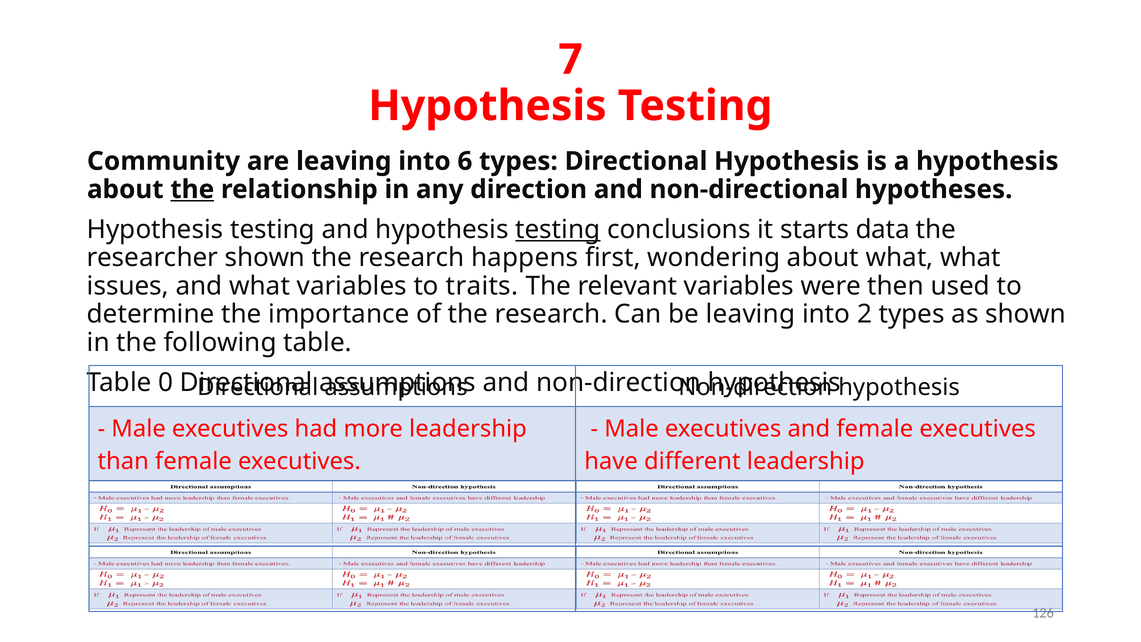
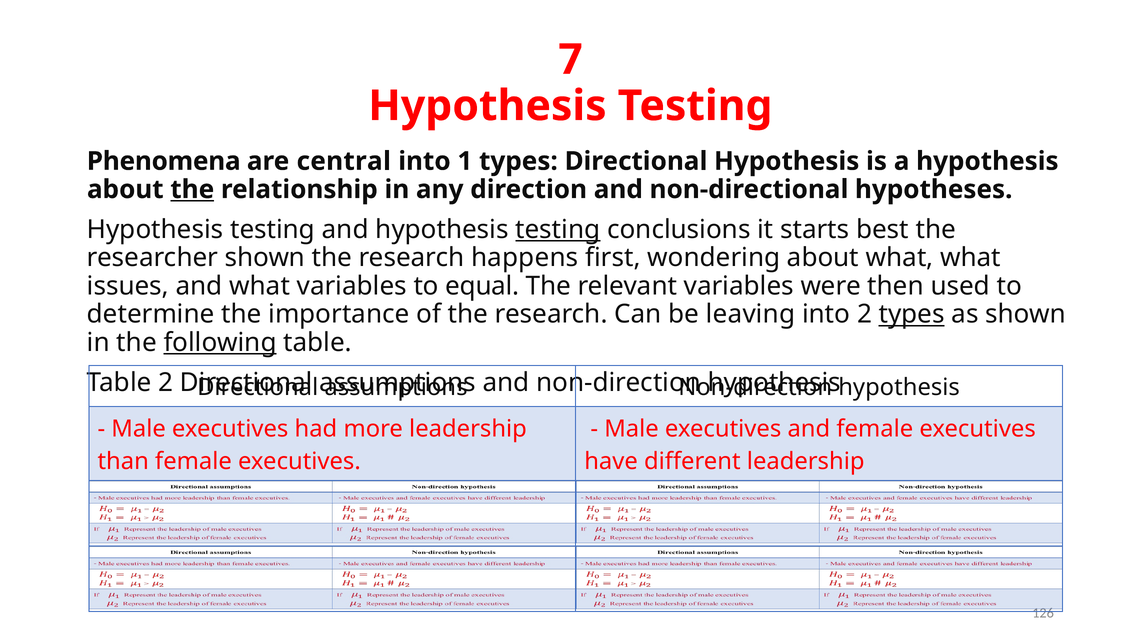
Community: Community -> Phenomena (164, 161)
are leaving: leaving -> central (344, 161)
6: 6 -> 1 (465, 161)
data: data -> best (883, 230)
traits: traits -> equal (482, 286)
types underline: none -> present (912, 314)
following underline: none -> present (220, 342)
Table 0: 0 -> 2 (166, 383)
